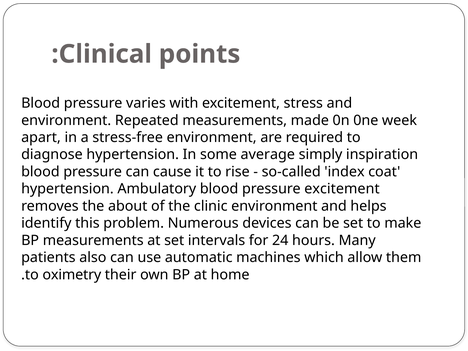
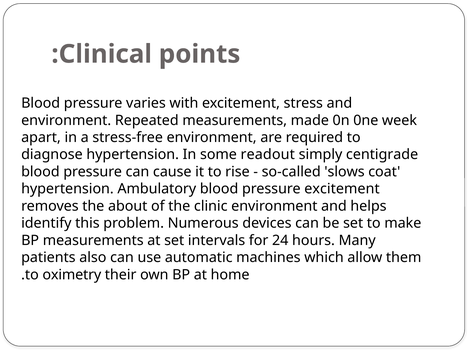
average: average -> readout (268, 155)
inspiration: inspiration -> centigrade (382, 155)
index: index -> slows (345, 172)
